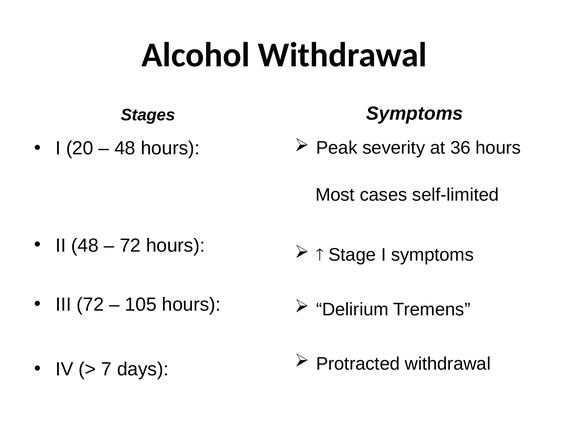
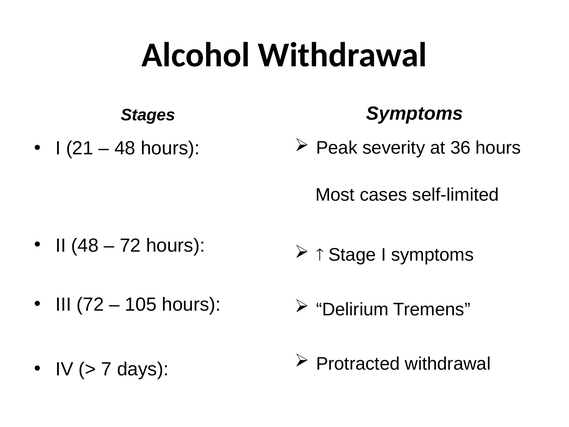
20: 20 -> 21 (80, 148)
